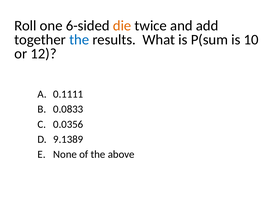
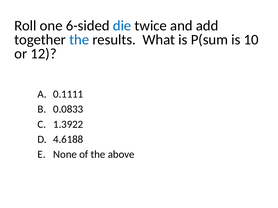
die colour: orange -> blue (122, 26)
0.0356: 0.0356 -> 1.3922 (68, 125)
9.1389: 9.1389 -> 4.6188 (68, 140)
